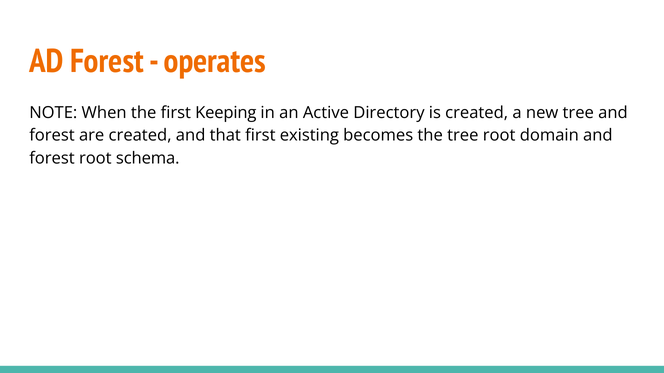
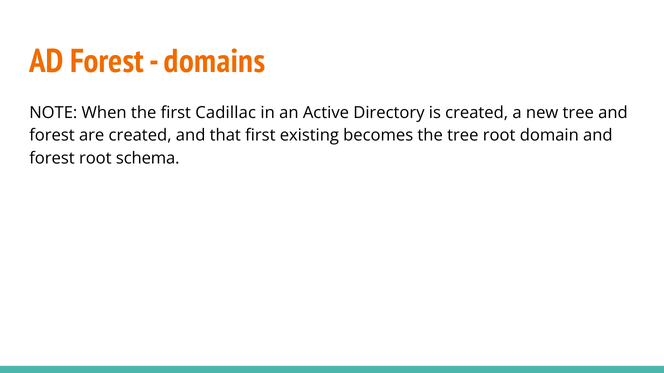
operates: operates -> domains (215, 61)
Keeping: Keeping -> Cadillac (226, 113)
